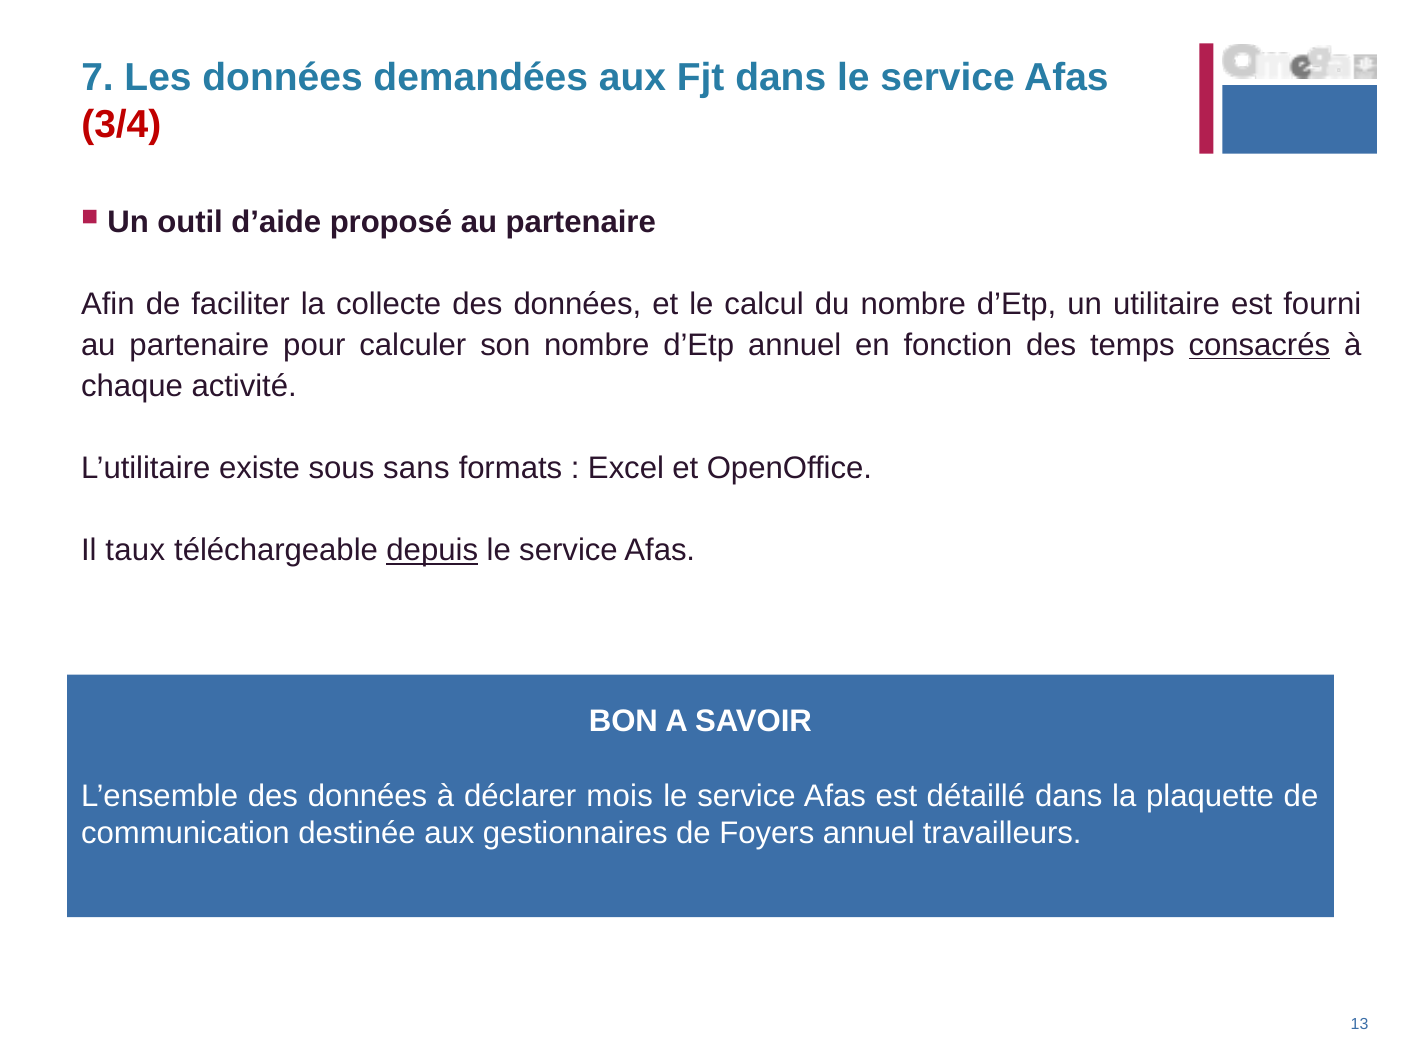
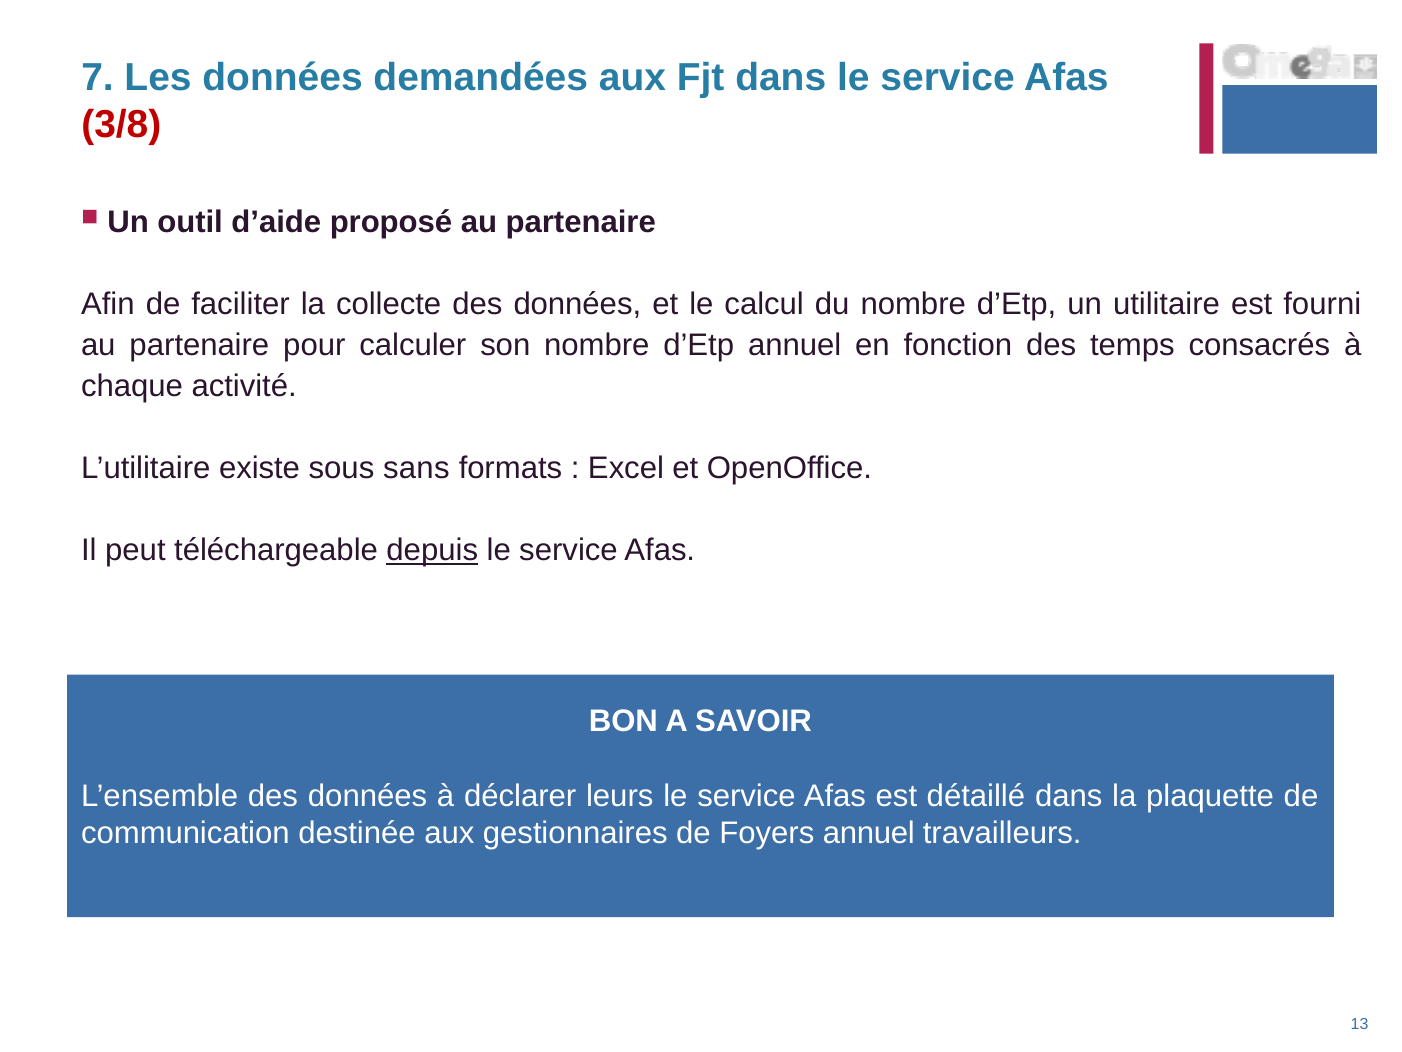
3/4: 3/4 -> 3/8 (121, 124)
consacrés underline: present -> none (1259, 345)
taux: taux -> peut (135, 550)
mois: mois -> leurs (620, 796)
